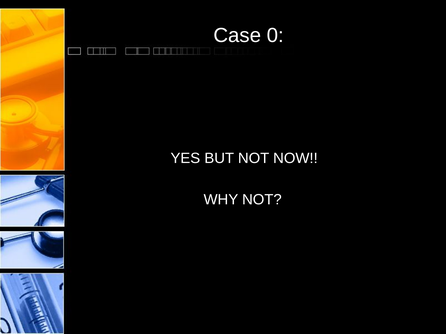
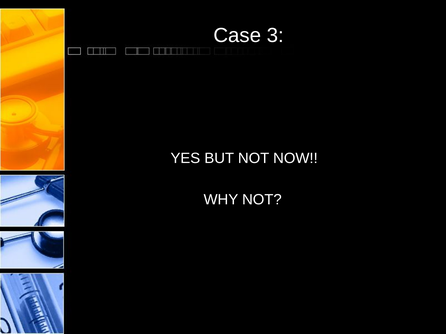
0: 0 -> 3 (275, 36)
